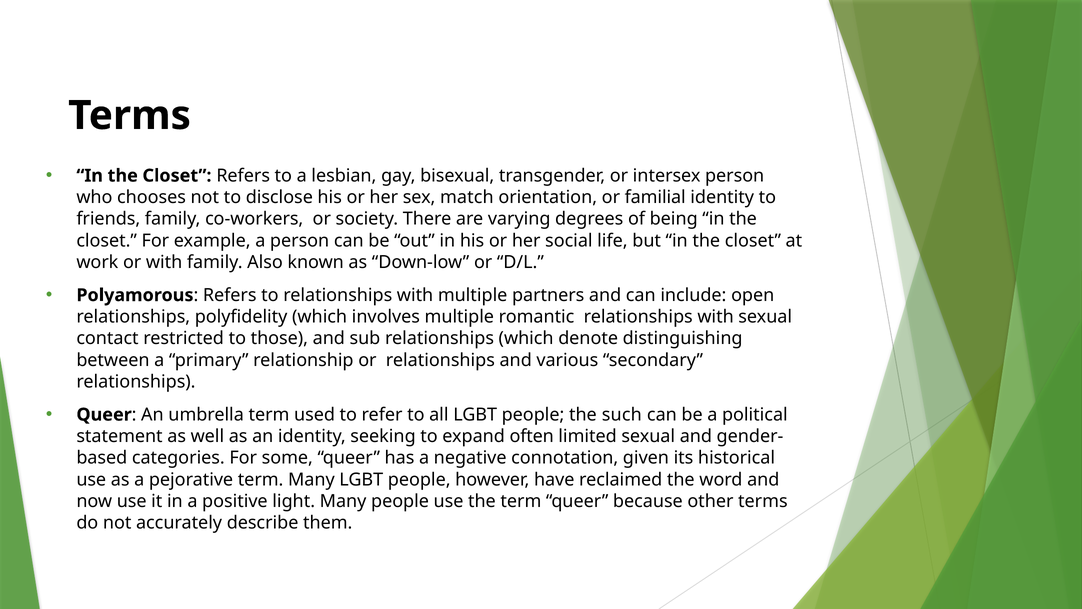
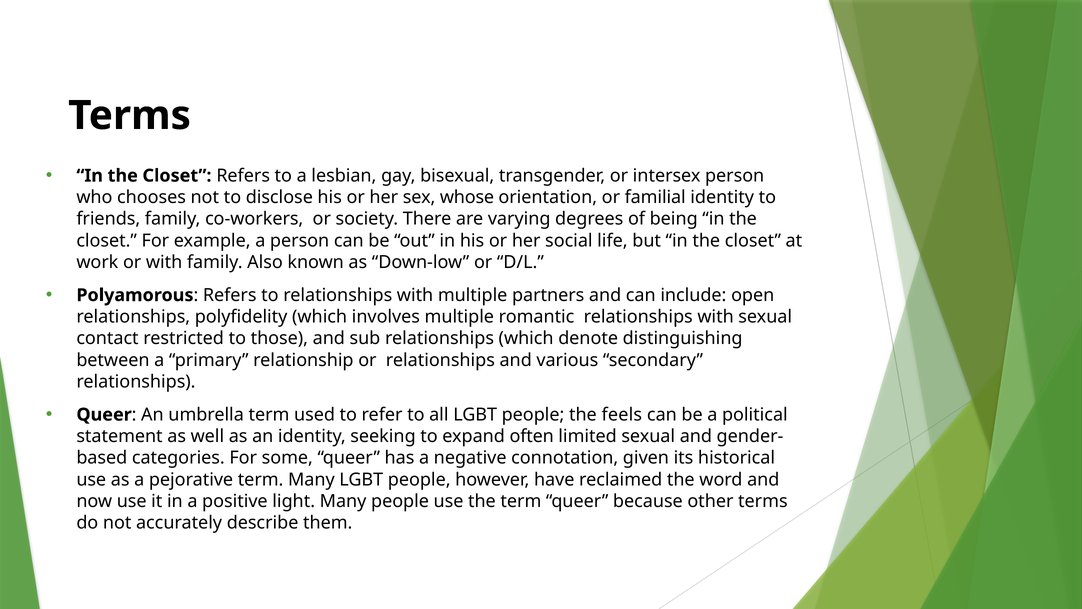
match: match -> whose (467, 197)
such: such -> feels (622, 414)
